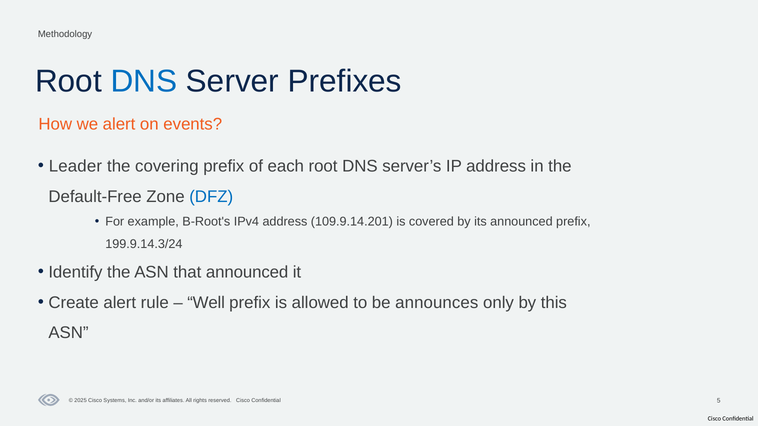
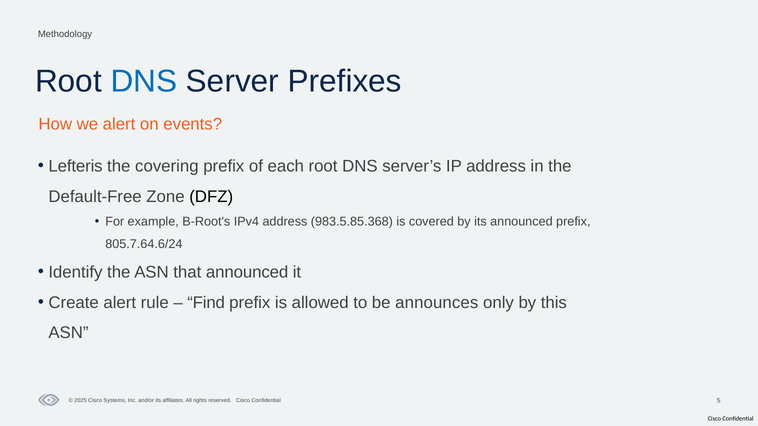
Leader: Leader -> Lefteris (76, 167)
DFZ colour: blue -> black (211, 197)
109.9.14.201: 109.9.14.201 -> 983.5.85.368 (352, 222)
199.9.14.3/24: 199.9.14.3/24 -> 805.7.64.6/24 (144, 245)
Well: Well -> Find (206, 303)
